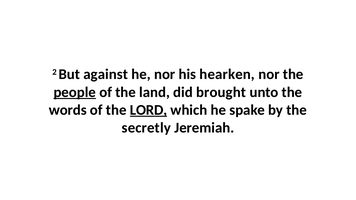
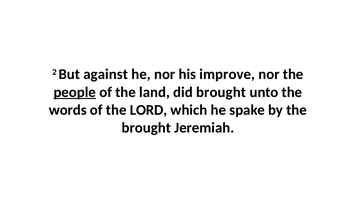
hearken: hearken -> improve (227, 74)
LORD underline: present -> none (149, 110)
secretly: secretly -> brought (146, 128)
